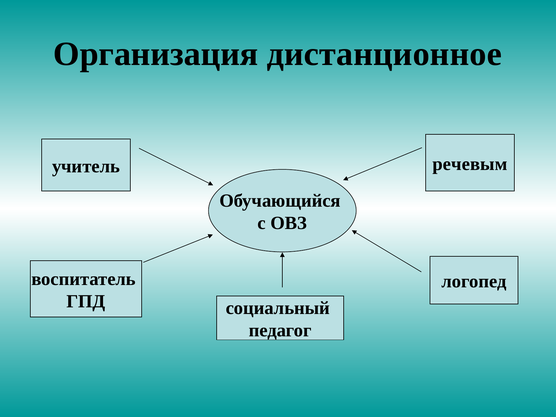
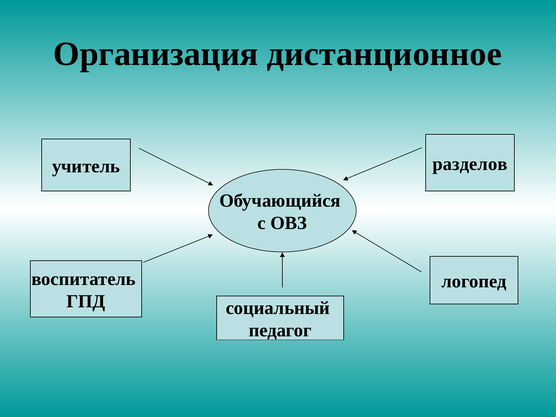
речевым: речевым -> разделов (470, 164)
